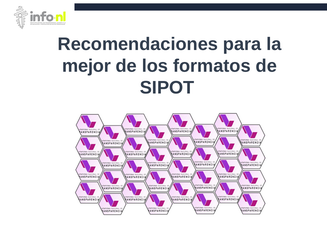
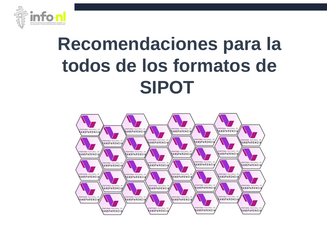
mejor: mejor -> todos (87, 66)
